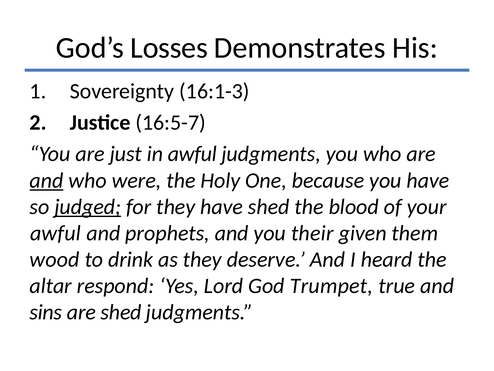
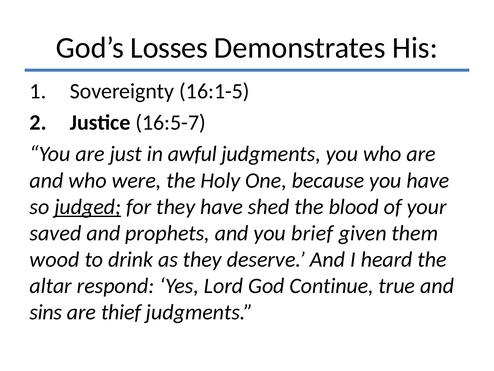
16:1-3: 16:1-3 -> 16:1-5 (214, 91)
and underline: present -> none (47, 180)
awful: awful -> saved (56, 233)
their: their -> brief (312, 233)
Trumpet: Trumpet -> Continue (332, 286)
are shed: shed -> thief (121, 312)
